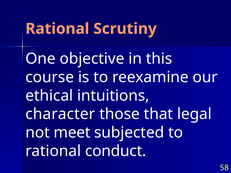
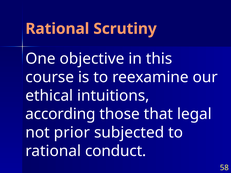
character: character -> according (60, 114)
meet: meet -> prior (72, 133)
